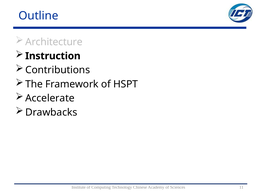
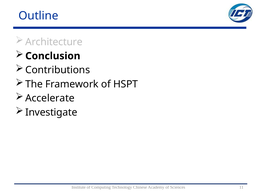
Instruction: Instruction -> Conclusion (53, 56)
Drawbacks: Drawbacks -> Investigate (51, 113)
